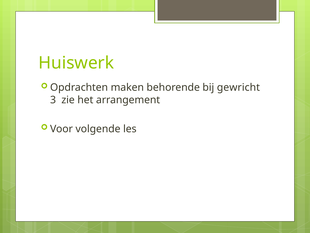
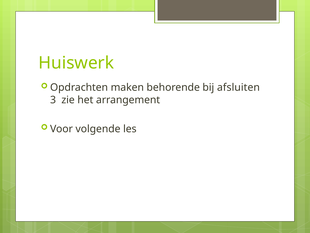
gewricht: gewricht -> afsluiten (238, 87)
